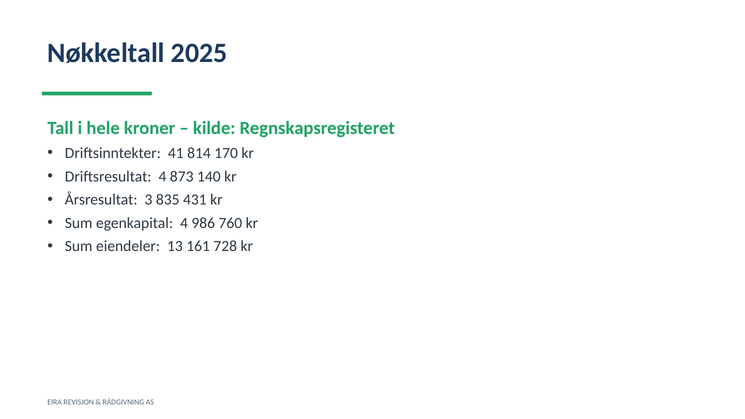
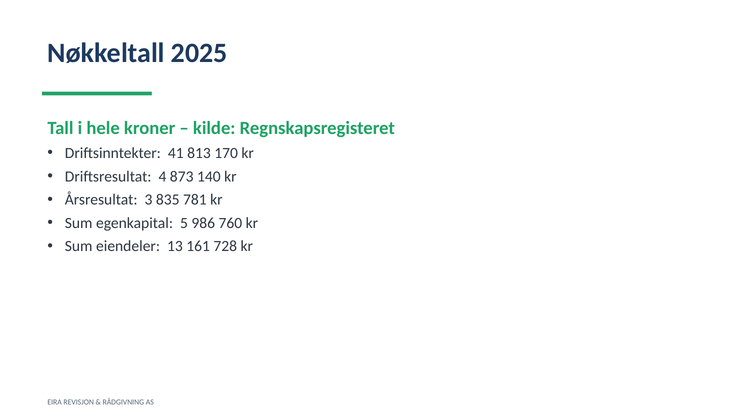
814: 814 -> 813 (199, 153)
431: 431 -> 781 (195, 200)
egenkapital 4: 4 -> 5 (184, 223)
